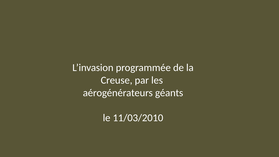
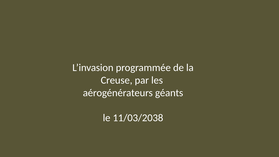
11/03/2010: 11/03/2010 -> 11/03/2038 (138, 118)
